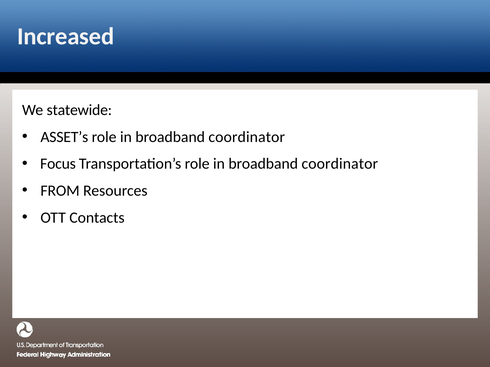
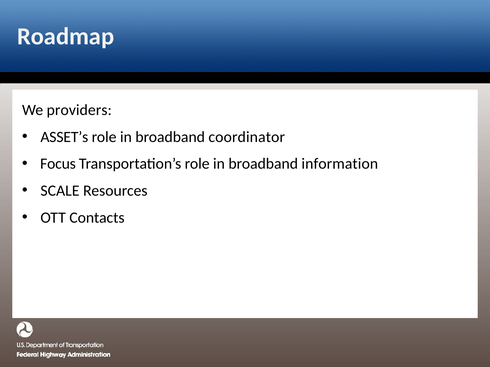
Increased: Increased -> Roadmap (66, 36)
statewide: statewide -> providers (79, 110)
coordinator: coordinator -> information (340, 164)
FROM: FROM -> SCALE (60, 191)
